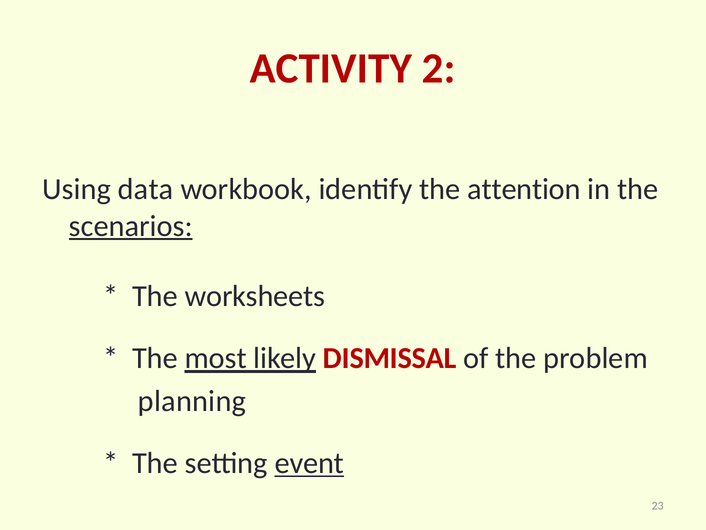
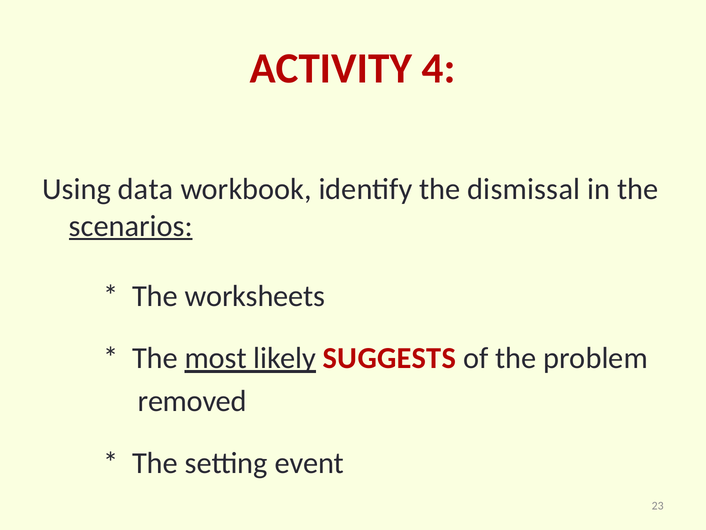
2: 2 -> 4 (439, 68)
attention: attention -> dismissal (524, 189)
DISMISSAL: DISMISSAL -> SUGGESTS (390, 358)
planning: planning -> removed (192, 401)
event underline: present -> none (309, 463)
